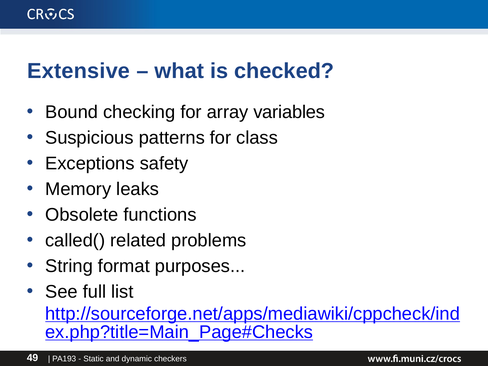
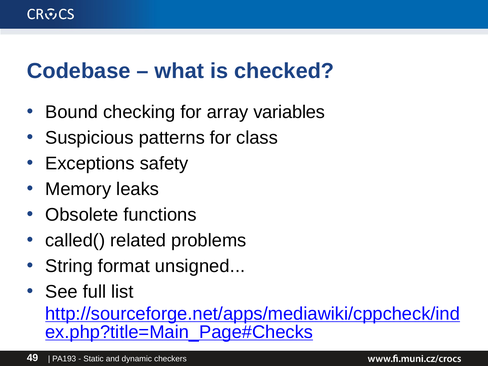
Extensive: Extensive -> Codebase (79, 71)
purposes: purposes -> unsigned (200, 266)
